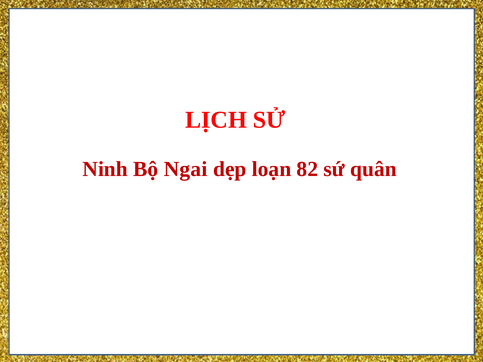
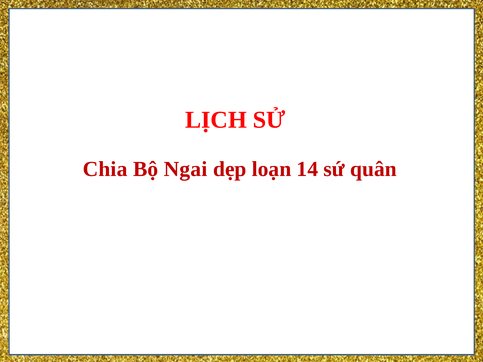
Ninh: Ninh -> Chia (105, 169)
82: 82 -> 14 (307, 169)
